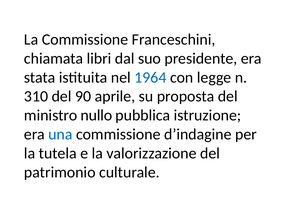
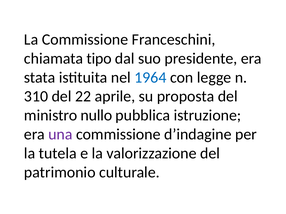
libri: libri -> tipo (99, 59)
90: 90 -> 22 (83, 97)
una colour: blue -> purple (60, 135)
